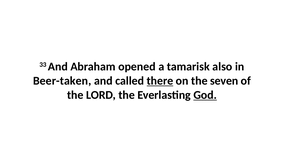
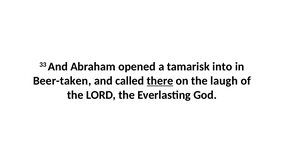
also: also -> into (222, 66)
seven: seven -> laugh (224, 81)
God underline: present -> none (205, 95)
